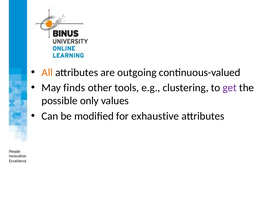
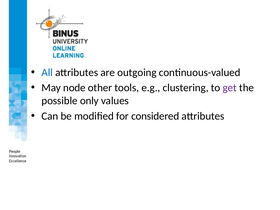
All colour: orange -> blue (47, 72)
finds: finds -> node (74, 88)
exhaustive: exhaustive -> considered (155, 116)
